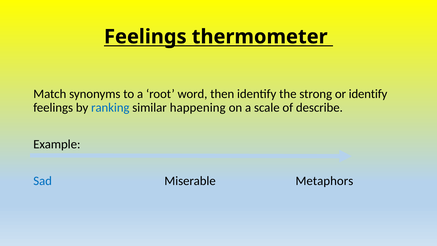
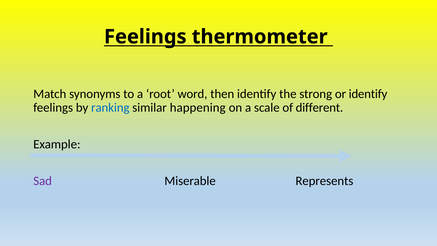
describe: describe -> different (319, 108)
Sad colour: blue -> purple (43, 181)
Metaphors: Metaphors -> Represents (324, 181)
